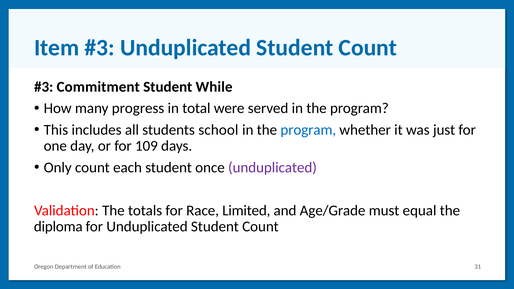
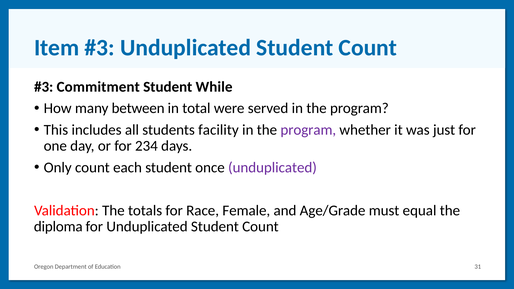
progress: progress -> between (138, 108)
school: school -> facility (218, 130)
program colour: blue -> purple (308, 130)
109: 109 -> 234 (146, 146)
Limited: Limited -> Female (246, 211)
